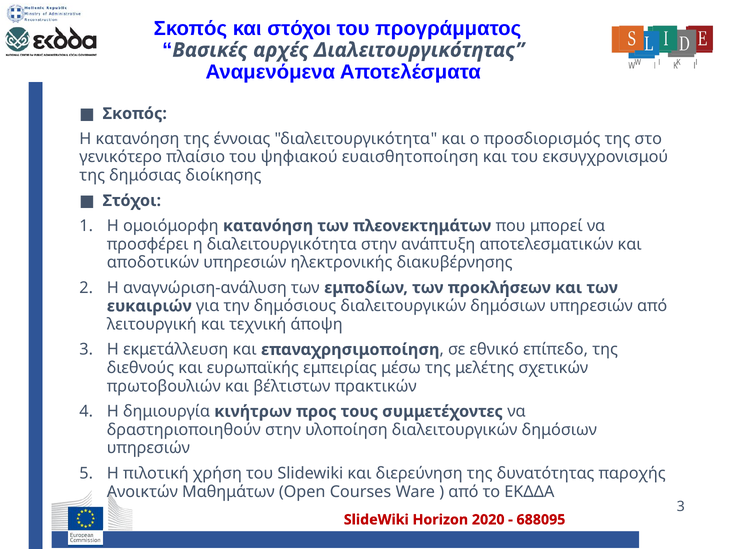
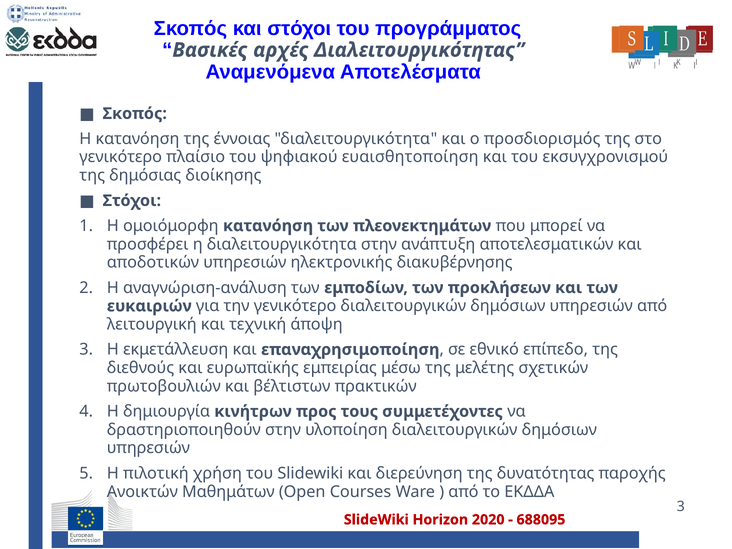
την δημόσιους: δημόσιους -> γενικότερο (295, 306)
